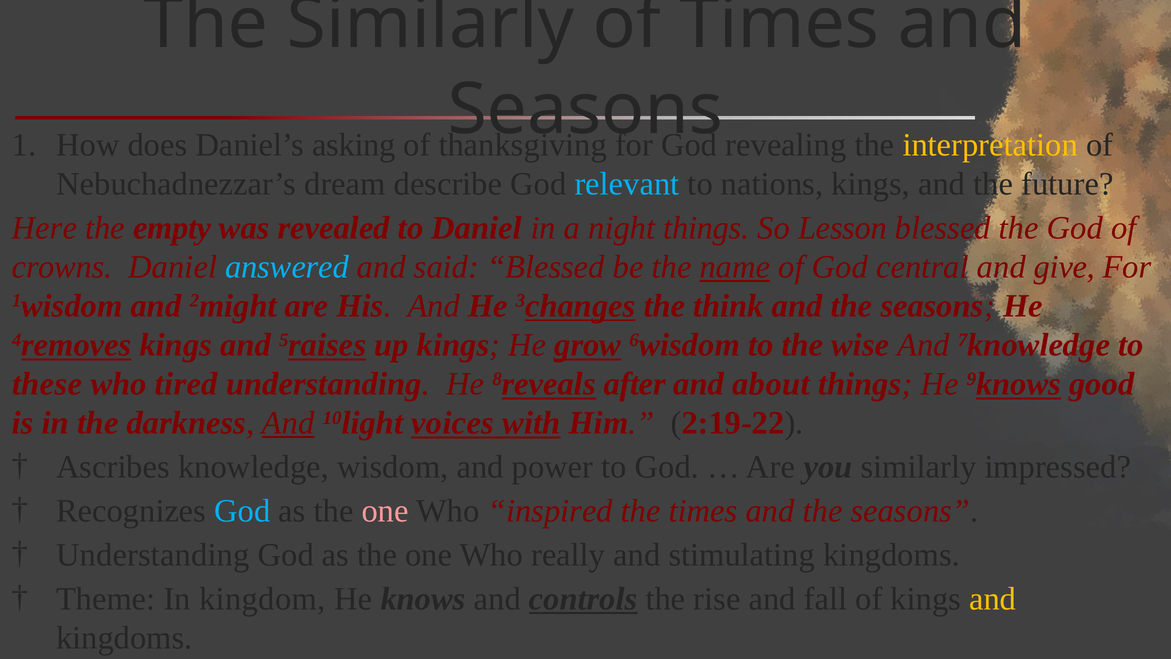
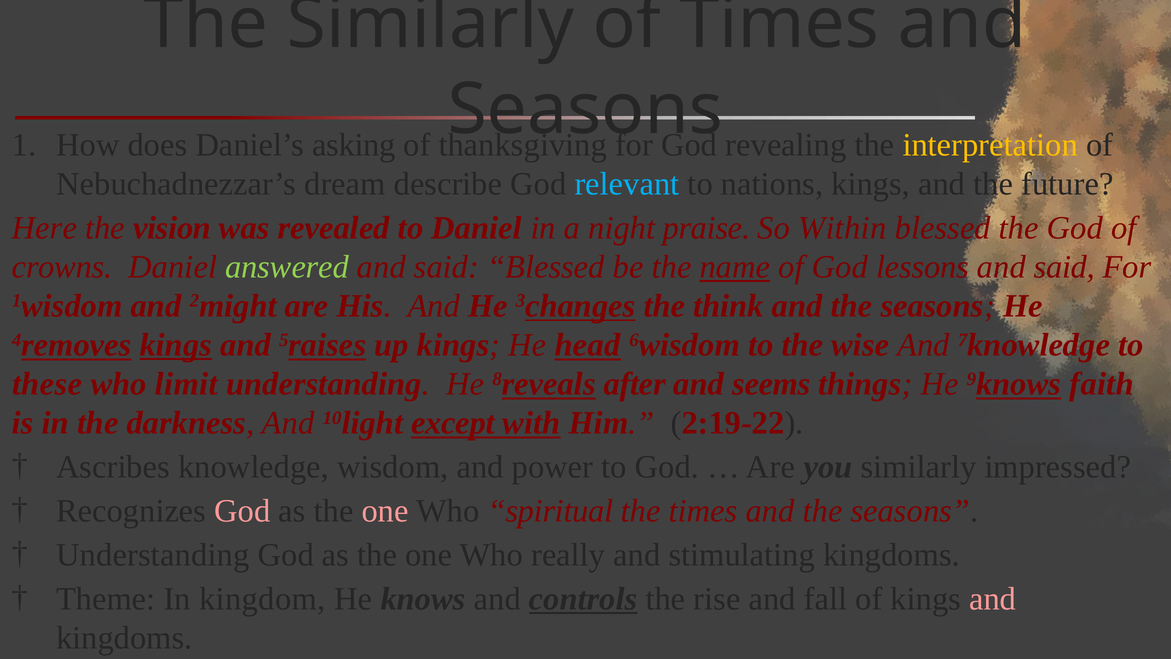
empty: empty -> vision (172, 228)
night things: things -> praise (706, 228)
Lesson: Lesson -> Within (842, 228)
answered colour: light blue -> light green (287, 267)
central: central -> lessons (922, 267)
give: give -> said (1064, 267)
kings underline: none -> present (176, 345)
grow: grow -> head (588, 345)
tired: tired -> limit (186, 384)
about: about -> seems (771, 384)
good: good -> faith (1102, 384)
And underline: present -> none (288, 423)
voices: voices -> except (453, 423)
God colour: light blue -> pink (242, 511)
inspired: inspired -> spiritual (551, 511)
and colour: yellow -> pink (993, 599)
